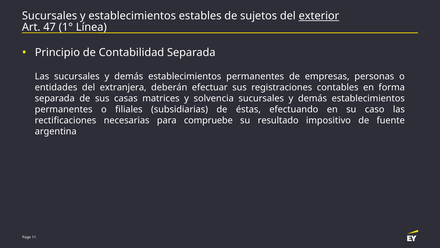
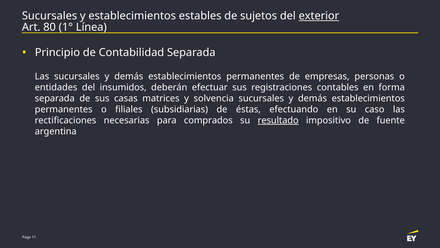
47: 47 -> 80 (50, 27)
extranjera: extranjera -> insumidos (123, 87)
compruebe: compruebe -> comprados (208, 120)
resultado underline: none -> present (278, 120)
